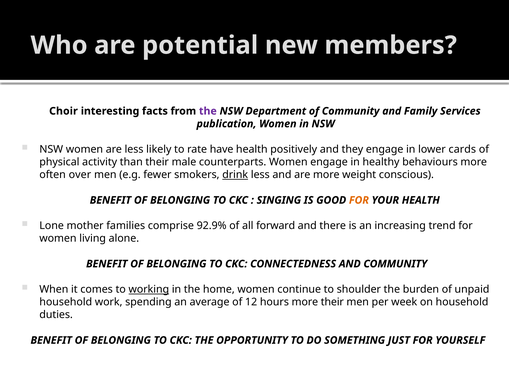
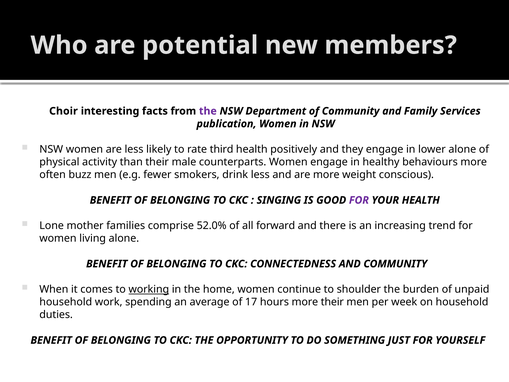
have: have -> third (222, 149)
lower cards: cards -> alone (462, 149)
over: over -> buzz (80, 175)
drink underline: present -> none (235, 175)
FOR colour: orange -> purple (359, 200)
92.9%: 92.9% -> 52.0% (212, 226)
12: 12 -> 17 (251, 302)
